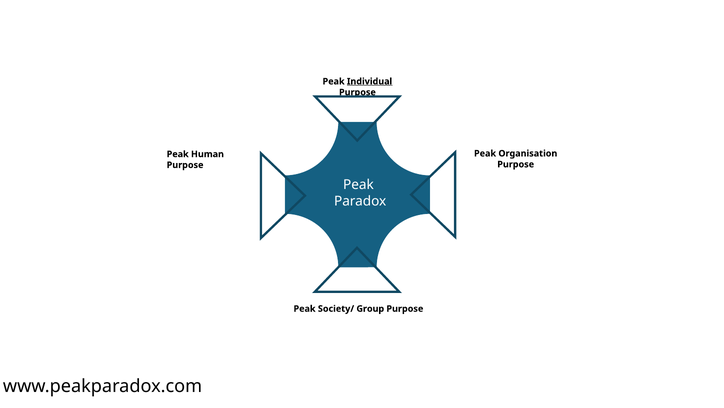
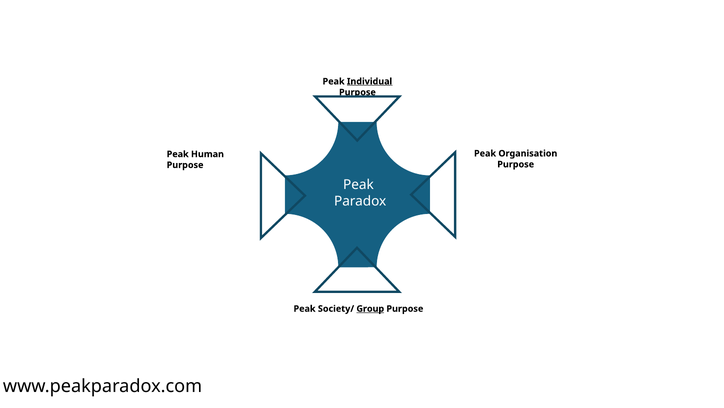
Group underline: none -> present (370, 308)
